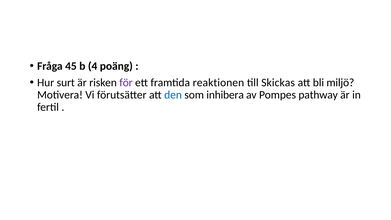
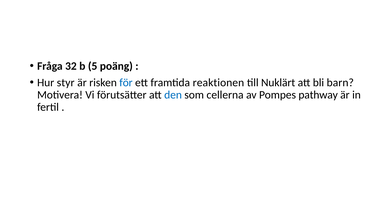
45: 45 -> 32 (71, 66)
4: 4 -> 5 (93, 66)
surt: surt -> styr (66, 83)
för colour: purple -> blue (126, 83)
Skickas: Skickas -> Nuklärt (278, 83)
miljö: miljö -> barn (340, 83)
inhibera: inhibera -> cellerna (225, 95)
